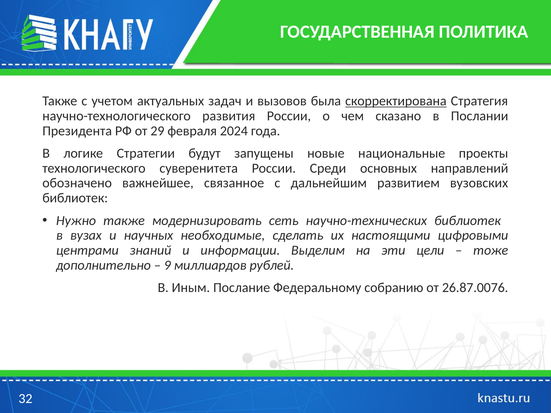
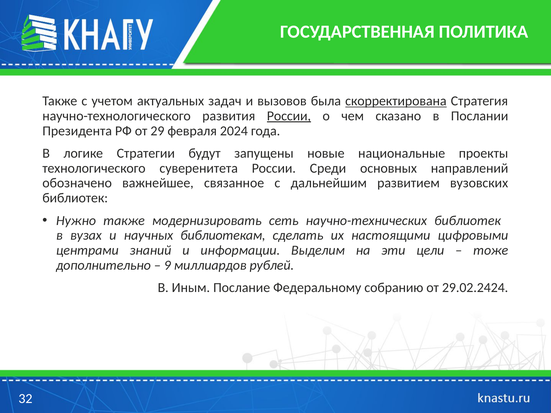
России underline: none -> present (289, 116)
необходимые: необходимые -> библиотекам (223, 236)
26.87.0076: 26.87.0076 -> 29.02.2424 (475, 288)
